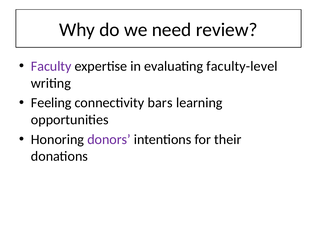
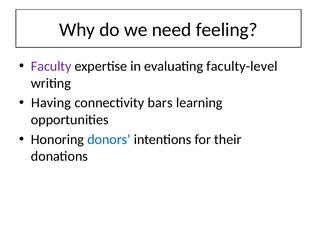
review: review -> feeling (227, 30)
Feeling: Feeling -> Having (51, 103)
donors colour: purple -> blue (109, 140)
